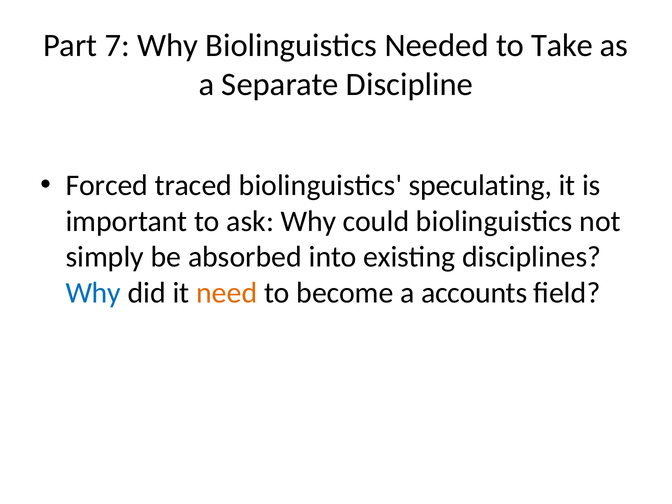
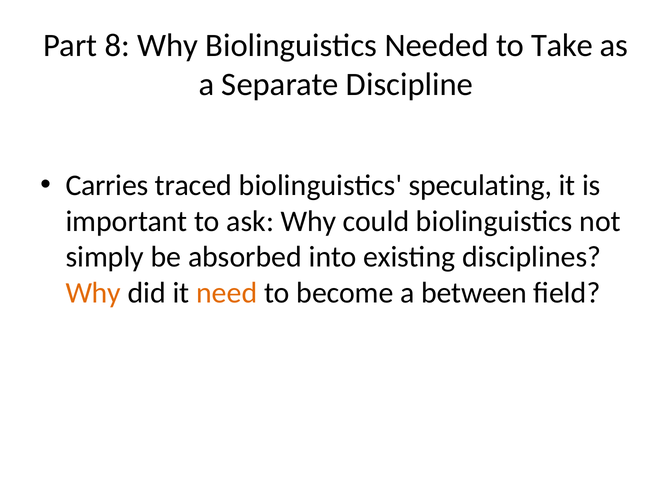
7: 7 -> 8 (117, 45)
Forced: Forced -> Carries (107, 185)
Why colour: blue -> orange (93, 293)
accounts: accounts -> between (474, 293)
